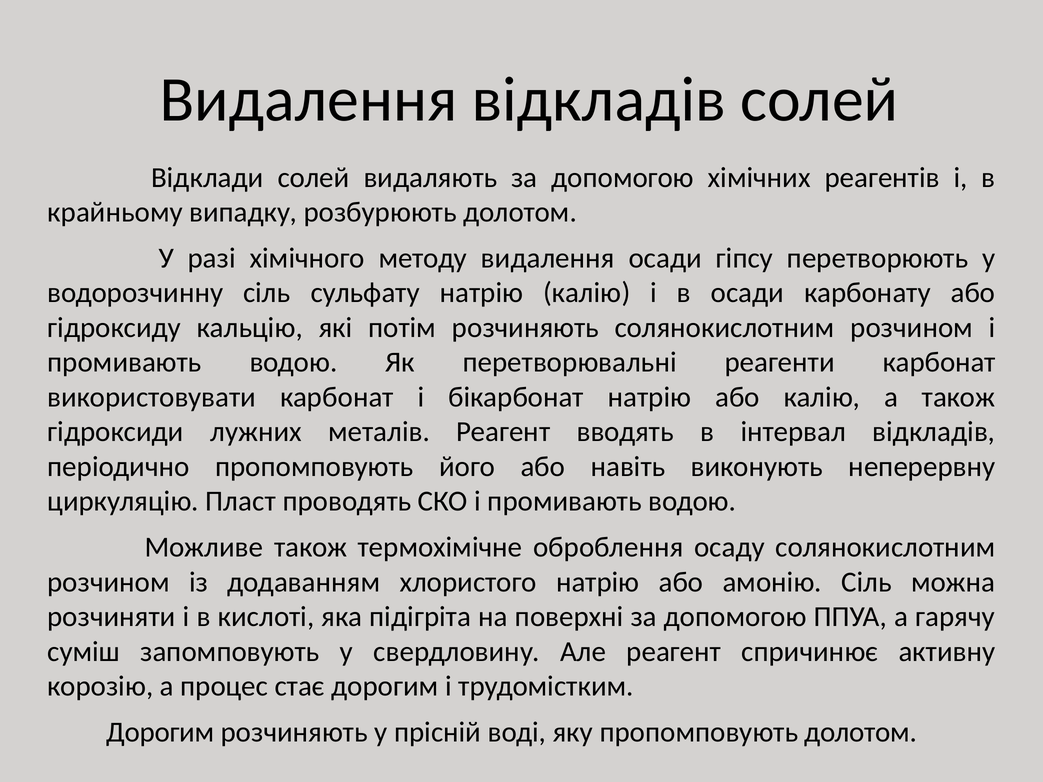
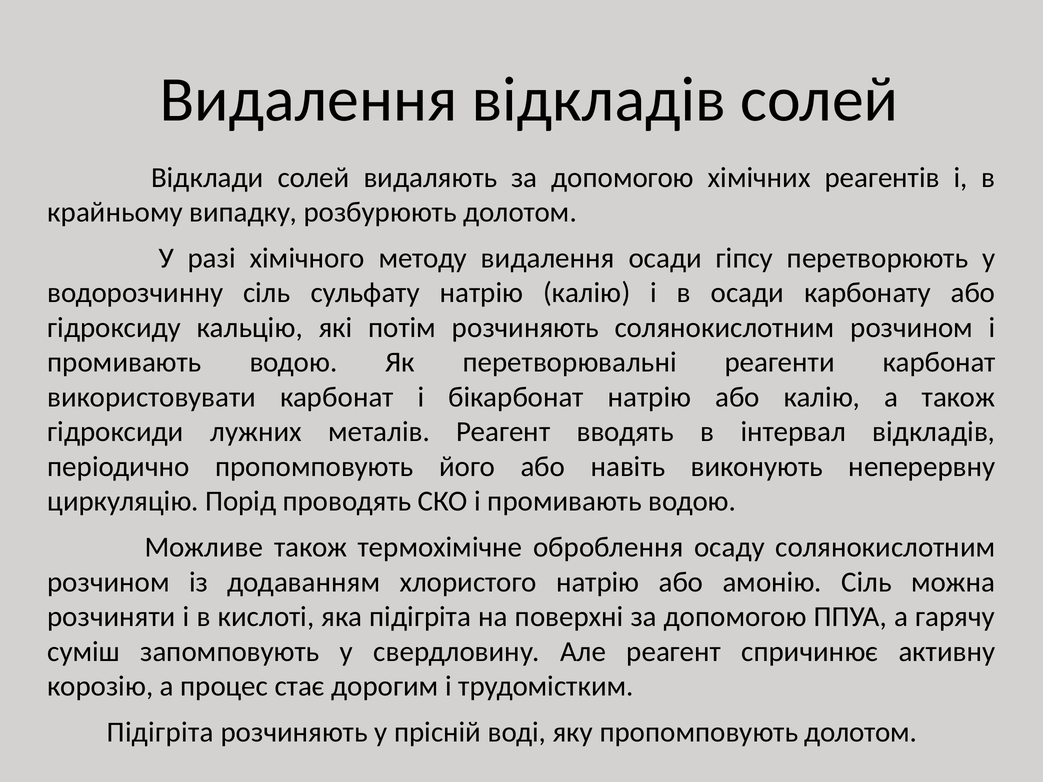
Пласт: Пласт -> Порід (241, 502)
Дорогим: Дорогим -> Підігріта (160, 732)
